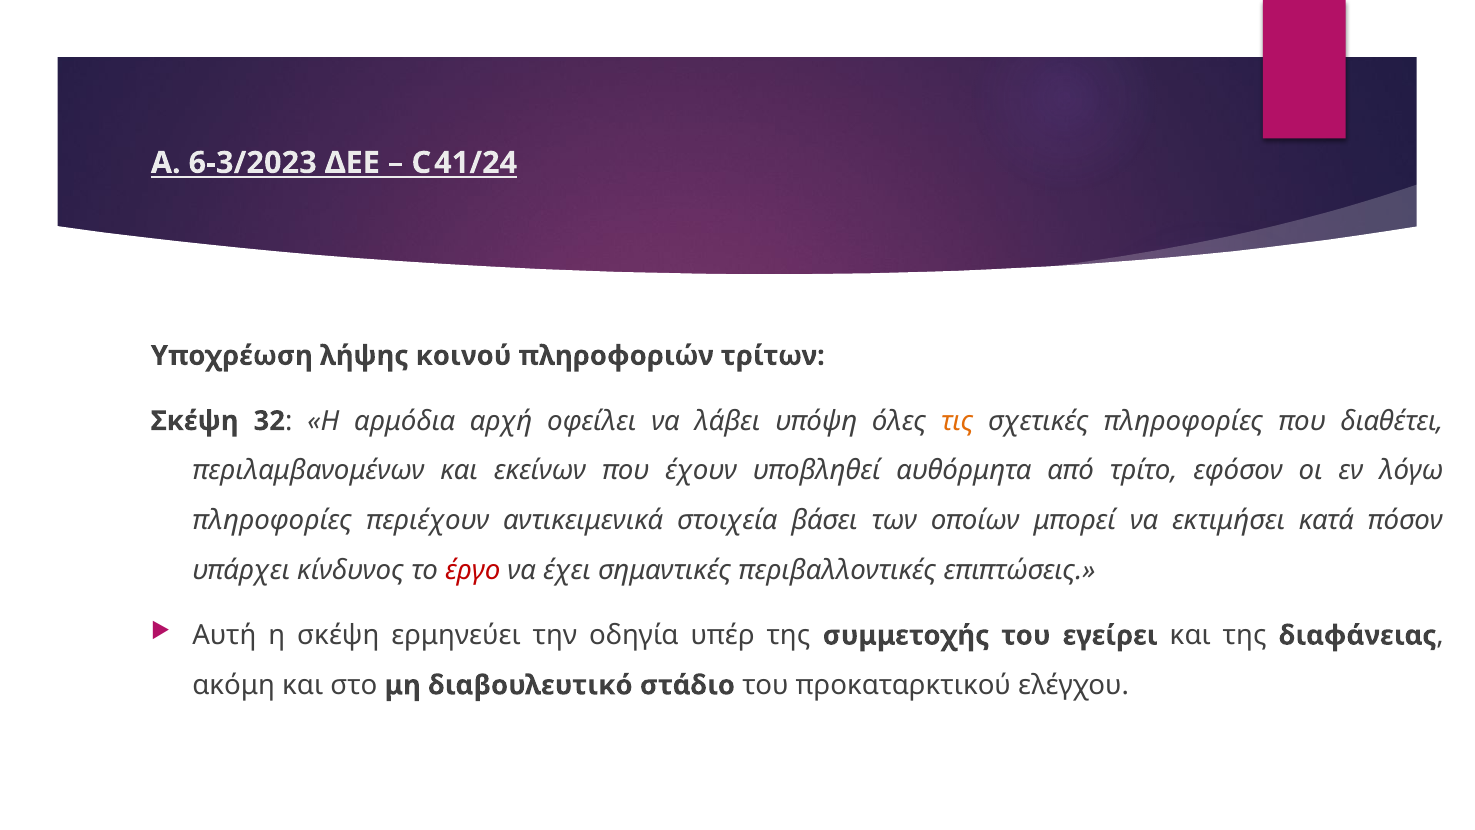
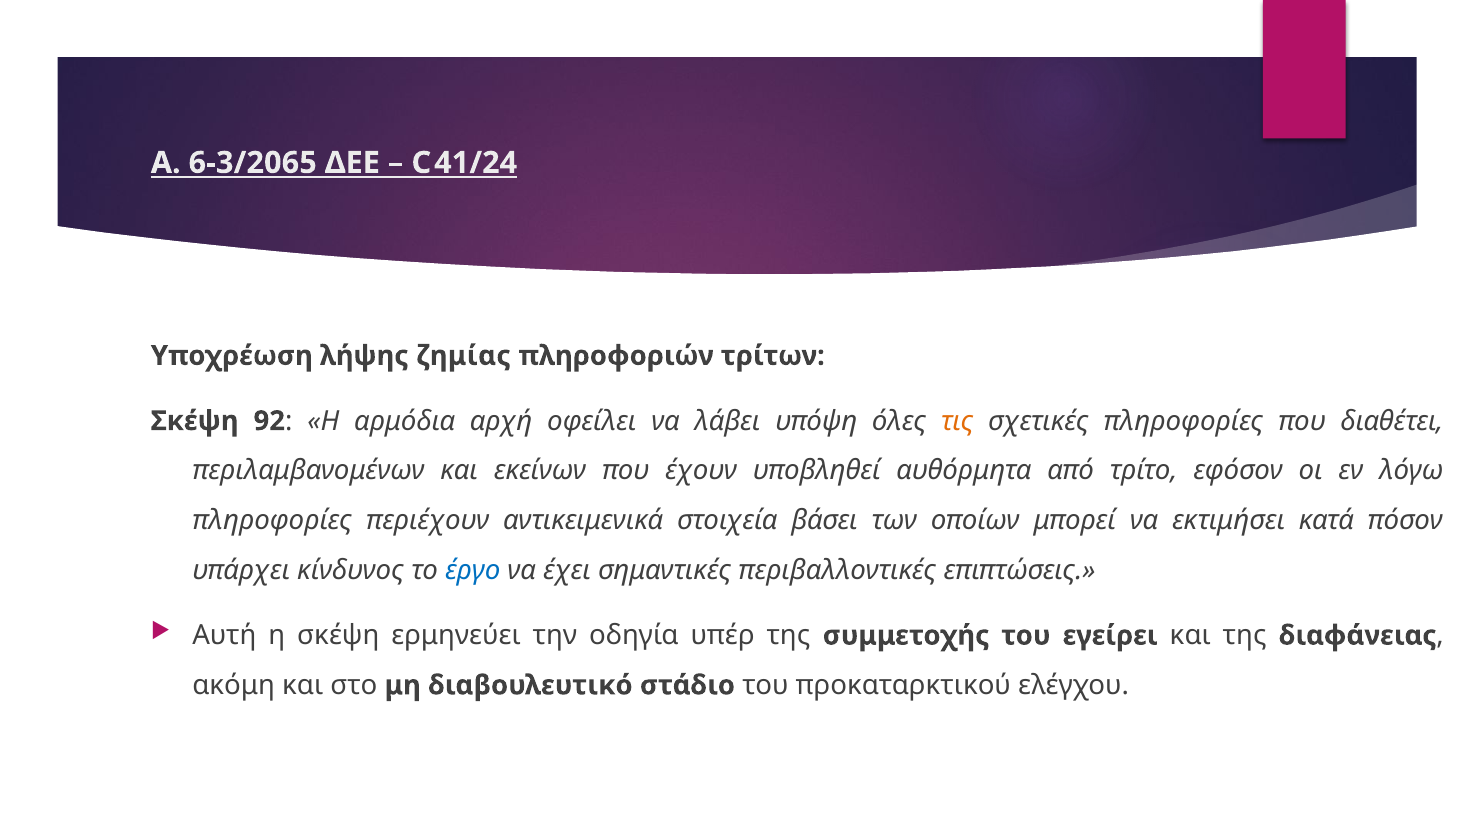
6-3/2023: 6-3/2023 -> 6-3/2065 (253, 163)
κοινού: κοινού -> ζημίας (463, 356)
32: 32 -> 92 (269, 421)
έργο colour: red -> blue (473, 570)
